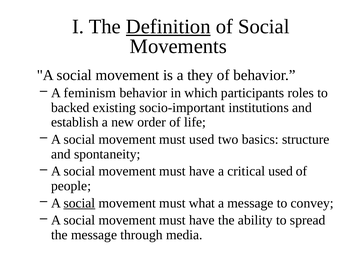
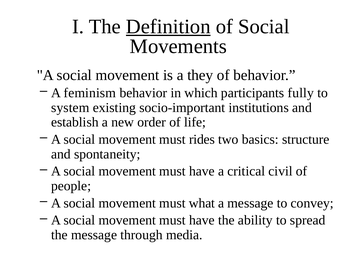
roles: roles -> fully (301, 93)
backed: backed -> system (70, 108)
must used: used -> rides (202, 140)
critical used: used -> civil (281, 172)
social underline: present -> none (79, 203)
